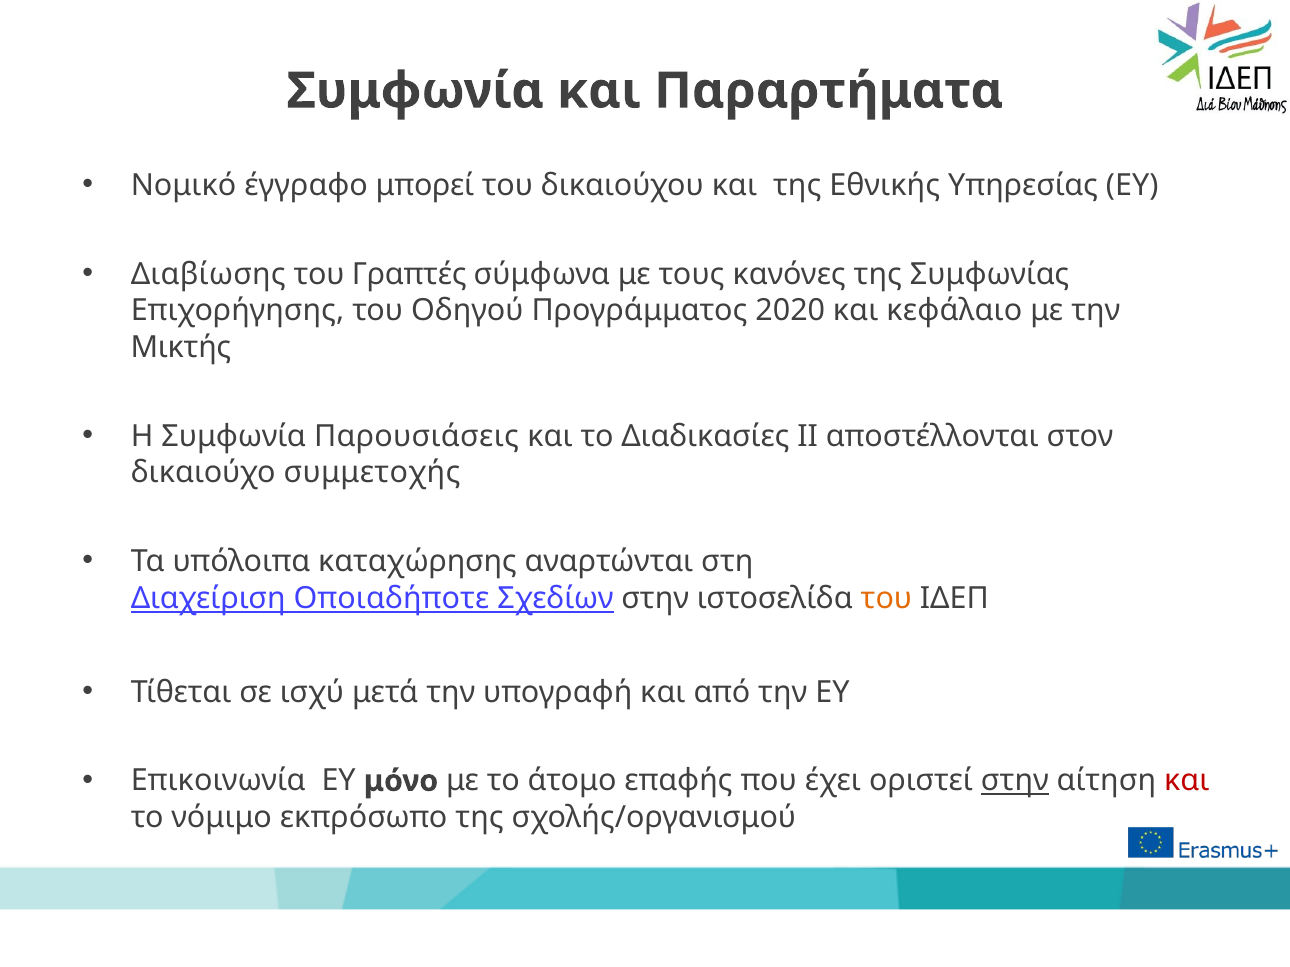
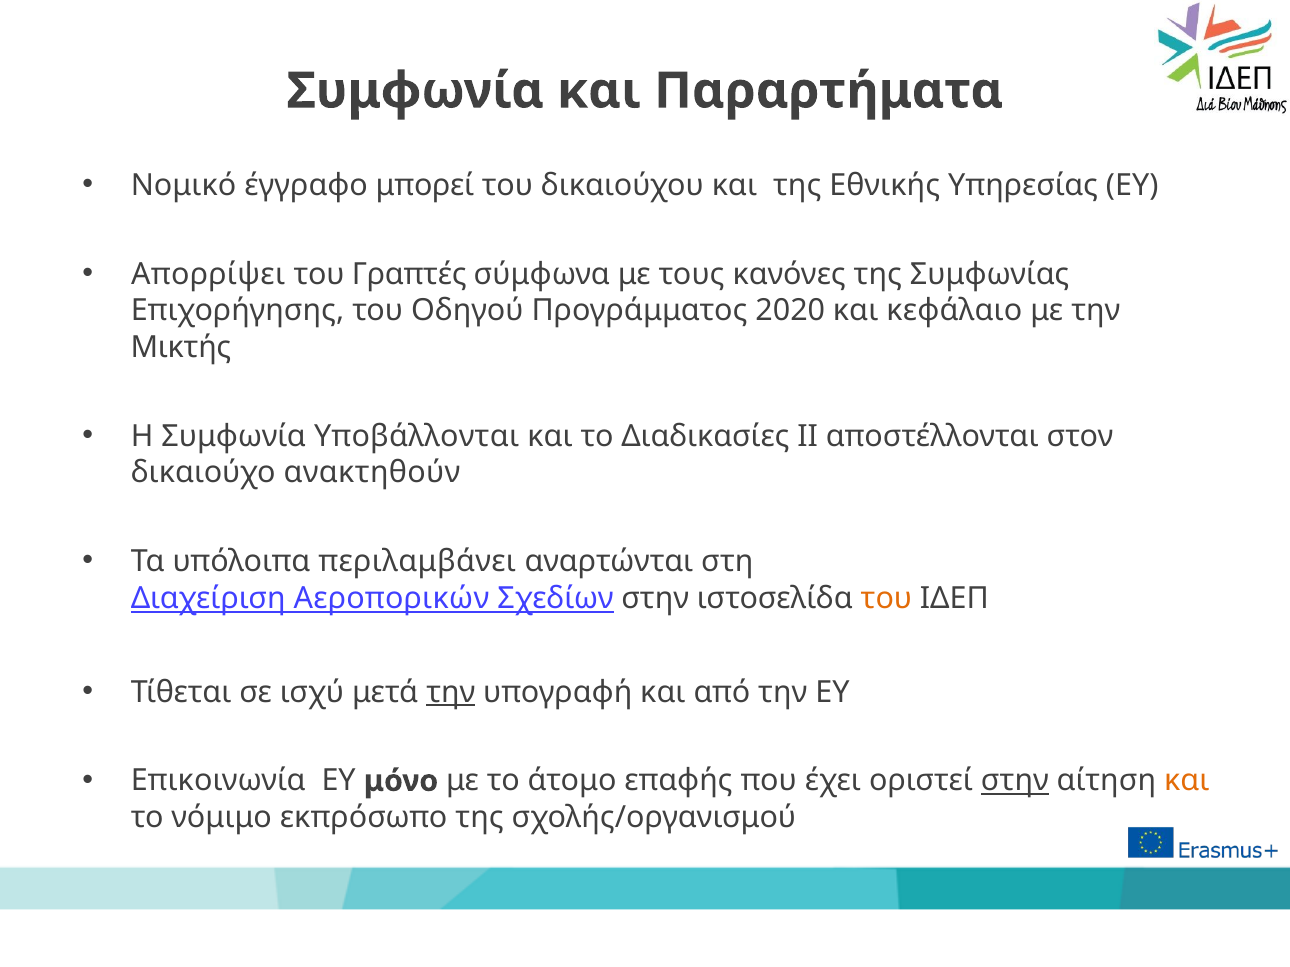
Διαβίωσης: Διαβίωσης -> Απορρίψει (208, 274)
Παρουσιάσεις: Παρουσιάσεις -> Υποβάλλονται (417, 436)
συμμετοχής: συμμετοχής -> ανακτηθούν (372, 473)
καταχώρησης: καταχώρησης -> περιλαμβάνει (417, 562)
Οποιαδήποτε: Οποιαδήποτε -> Αεροπορικών (391, 598)
την underline: none -> present (451, 692)
και colour: red -> orange (1187, 781)
